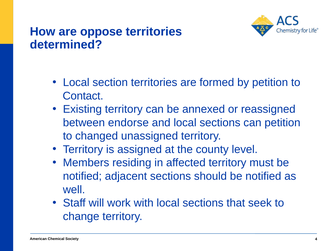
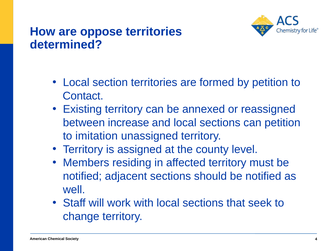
endorse: endorse -> increase (128, 122)
changed: changed -> imitation (97, 136)
